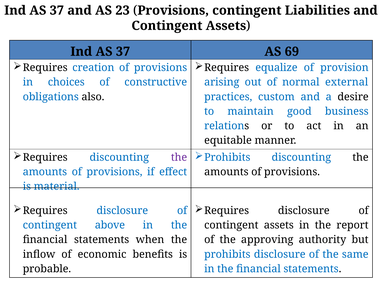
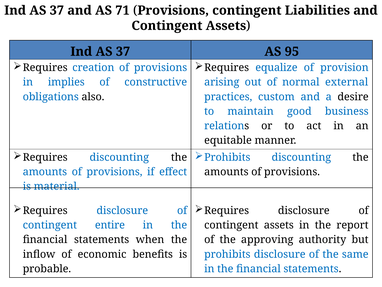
23: 23 -> 71 (123, 10)
69: 69 -> 95 (292, 51)
choices: choices -> implies (66, 82)
the colour: purple -> black (179, 157)
above: above -> entire (110, 225)
